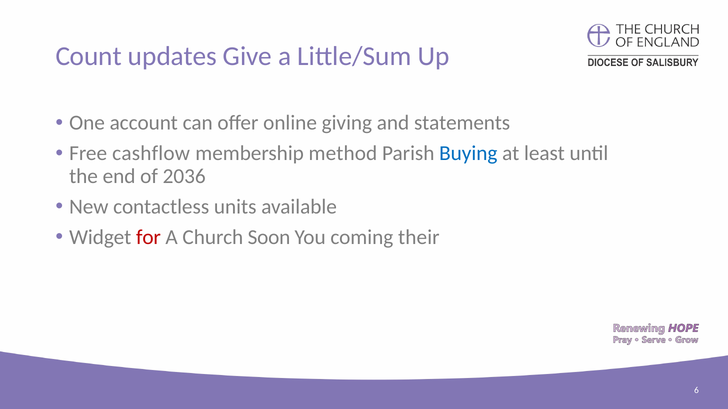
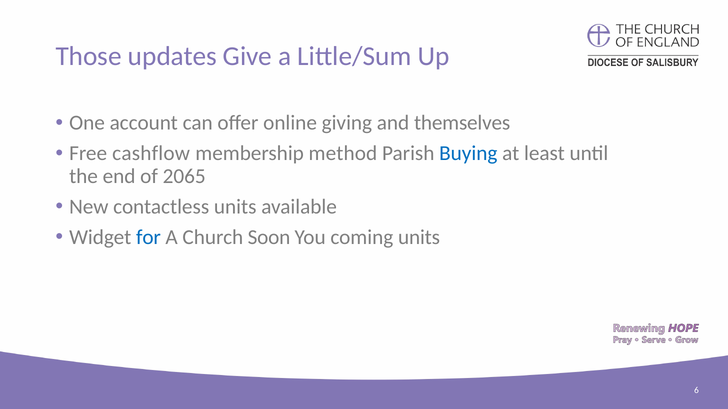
Count: Count -> Those (89, 56)
statements: statements -> themselves (462, 123)
2036: 2036 -> 2065 (184, 177)
for colour: red -> blue (148, 238)
coming their: their -> units (419, 238)
